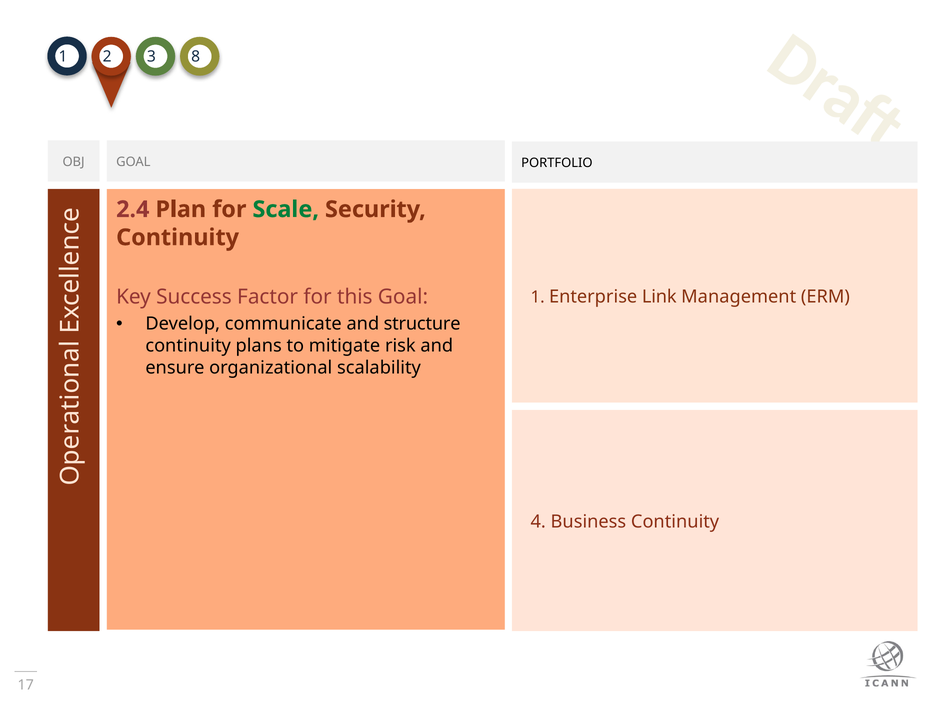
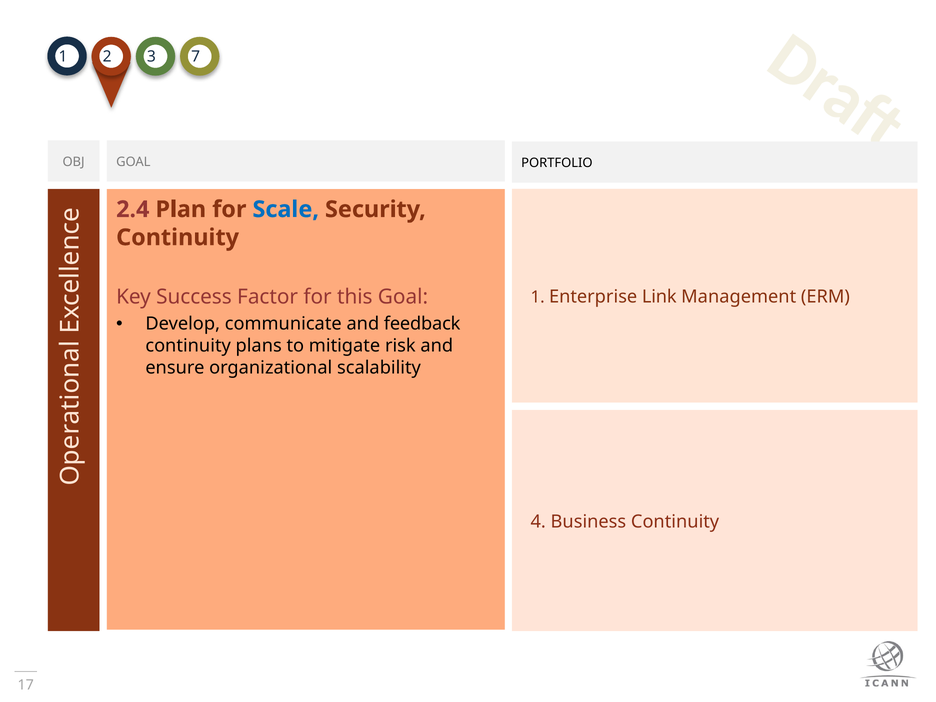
8: 8 -> 7 (196, 57)
Scale colour: green -> blue (286, 209)
structure: structure -> feedback (422, 324)
